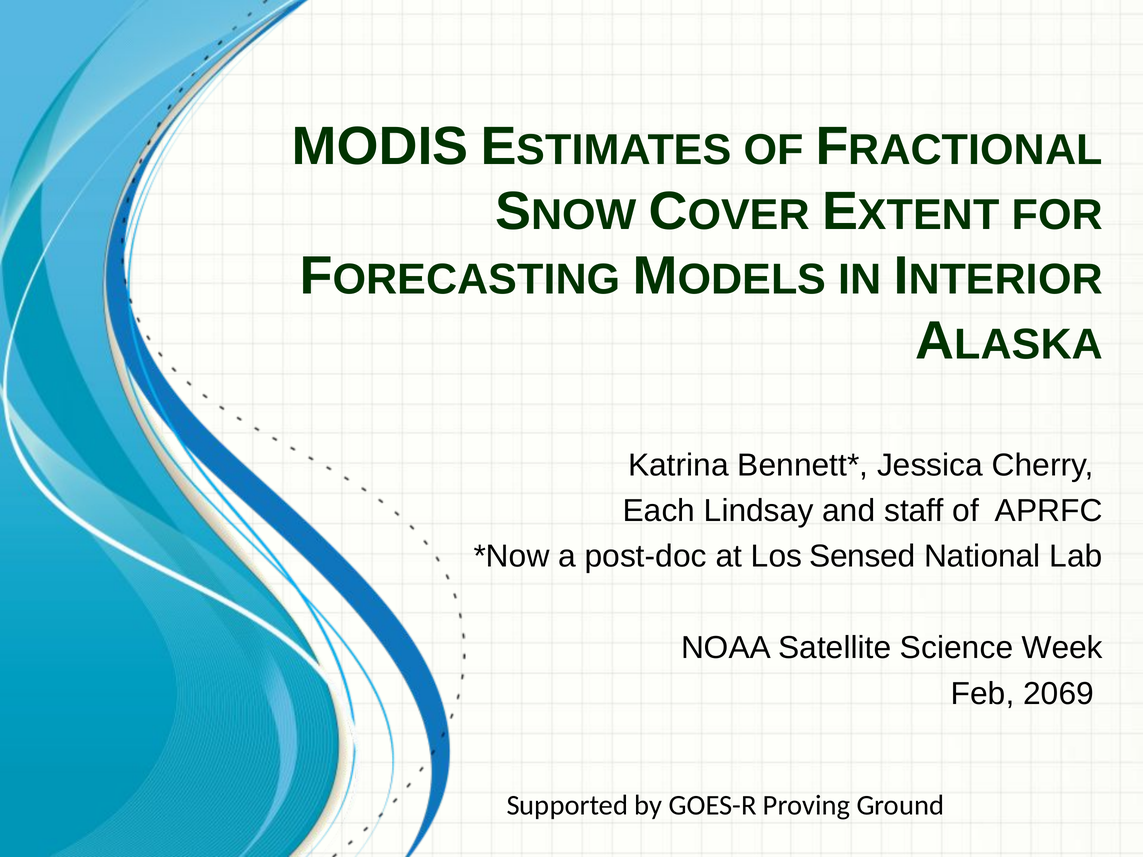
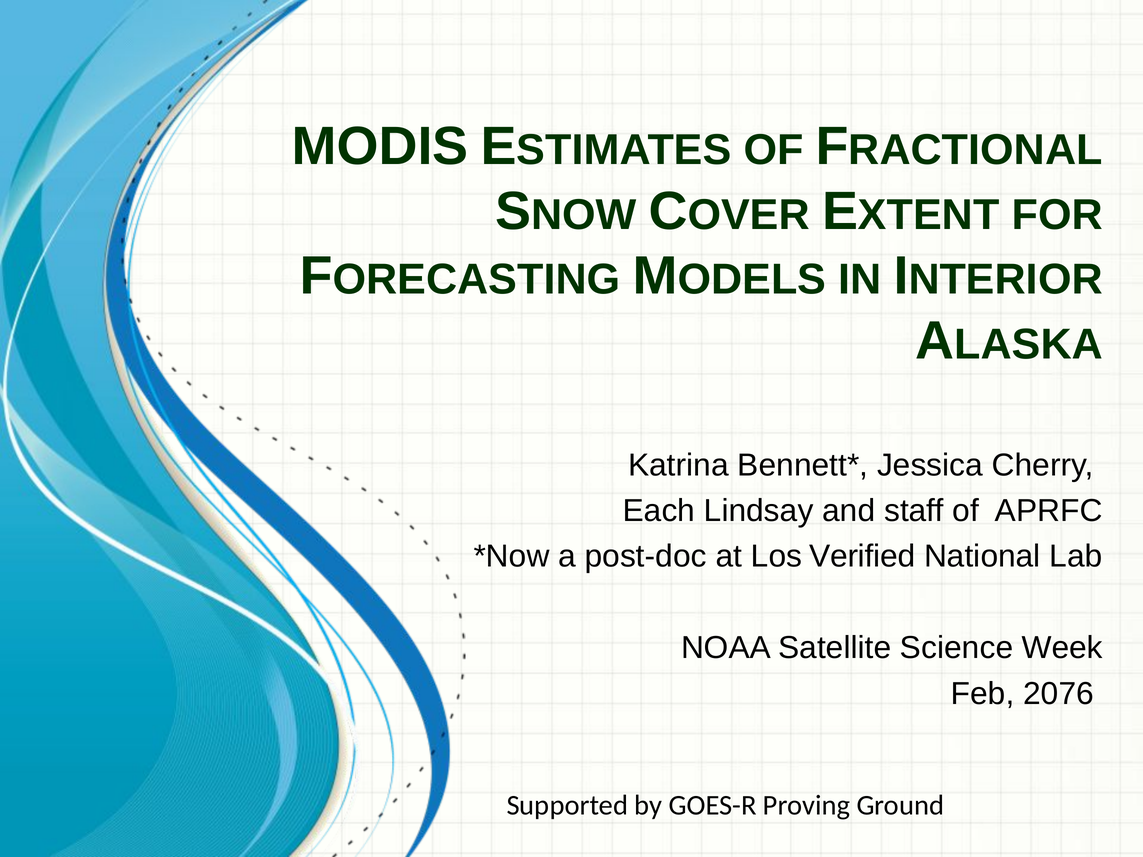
Sensed: Sensed -> Verified (862, 557)
2069: 2069 -> 2076 (1059, 694)
